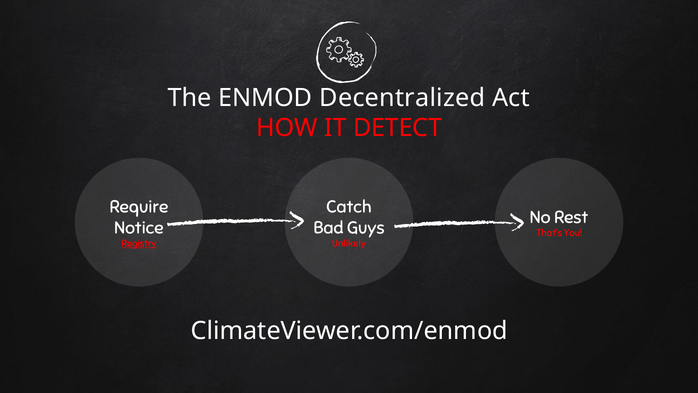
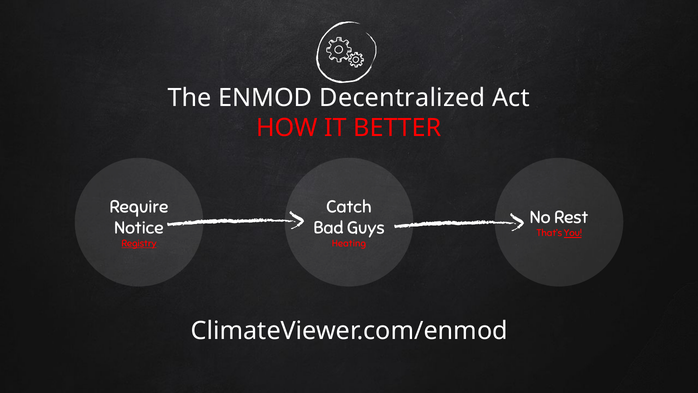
DETECT: DETECT -> BETTER (397, 128)
You underline: none -> present (573, 233)
Unlikely: Unlikely -> Heating (349, 244)
